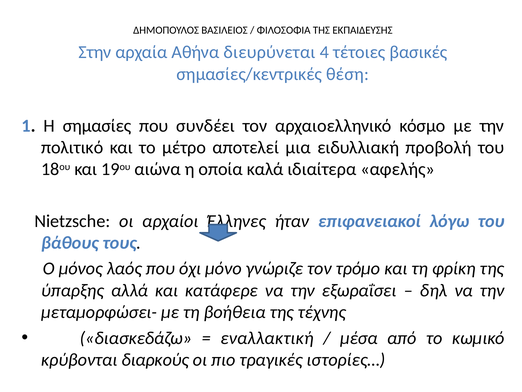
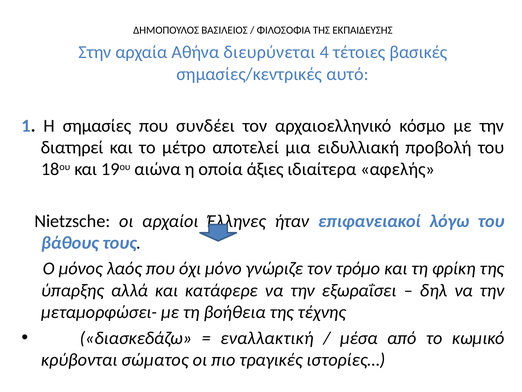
θέση: θέση -> αυτό (348, 74)
πολιτικό: πολιτικό -> διατηρεί (72, 147)
καλά: καλά -> άξιες (265, 169)
διαρκούς: διαρκούς -> σώματος (155, 359)
